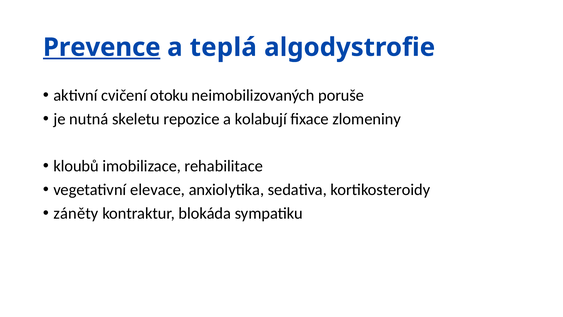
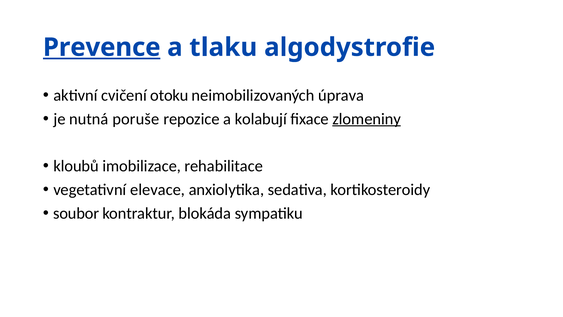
teplá: teplá -> tlaku (223, 47)
poruše: poruše -> úprava (341, 95)
skeletu: skeletu -> poruše (136, 119)
zlomeniny underline: none -> present (367, 119)
záněty: záněty -> soubor (76, 213)
